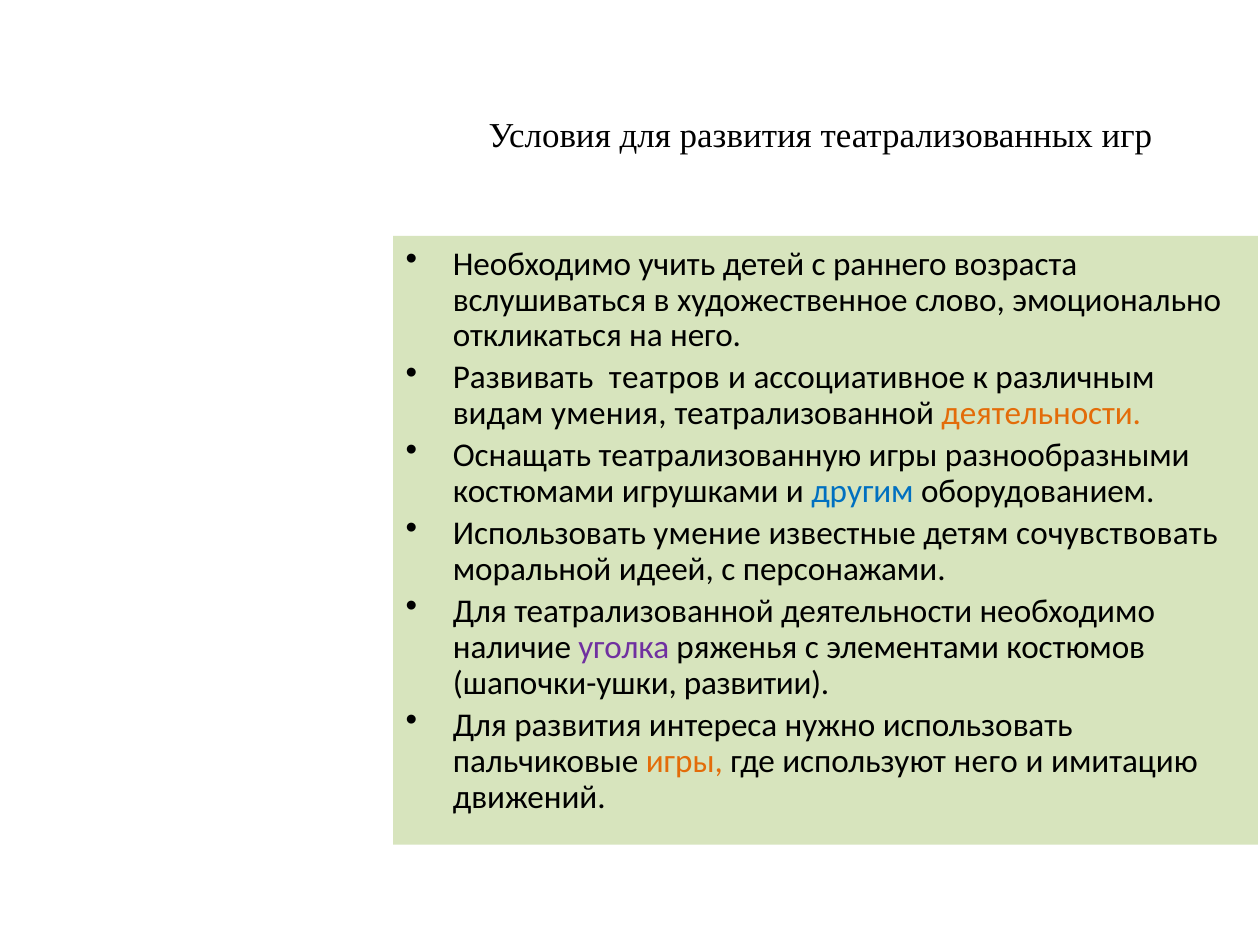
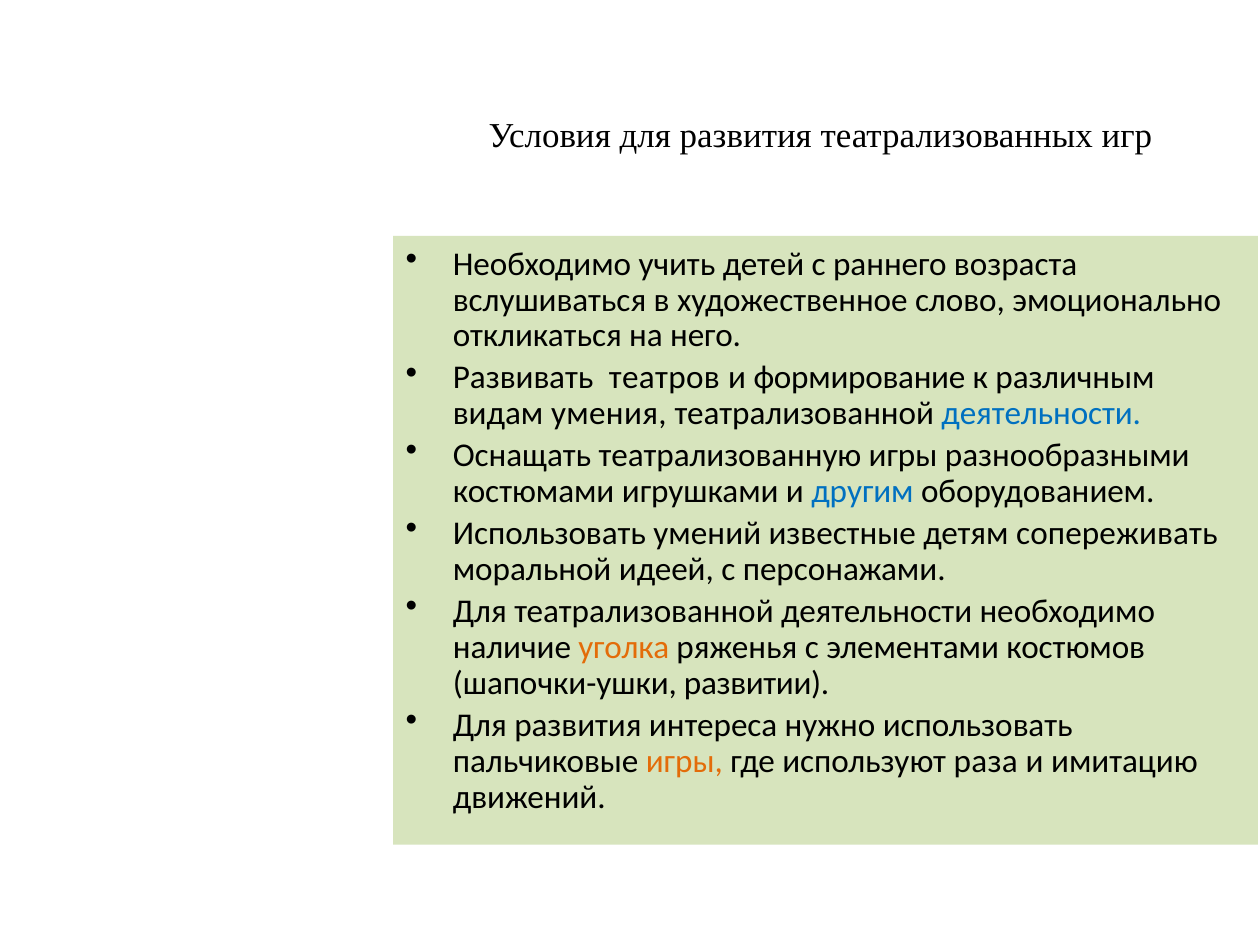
ассоциативное: ассоциативное -> формирование (859, 378)
деятельности colour: orange -> blue (1041, 414)
умение: умение -> умений (707, 534)
сочувствовать: сочувствовать -> сопереживать (1117, 534)
уголка colour: purple -> orange (624, 648)
используют него: него -> раза (986, 762)
